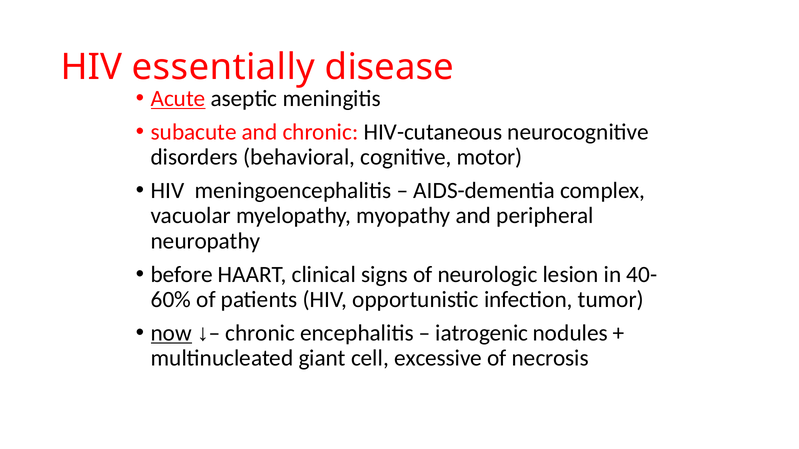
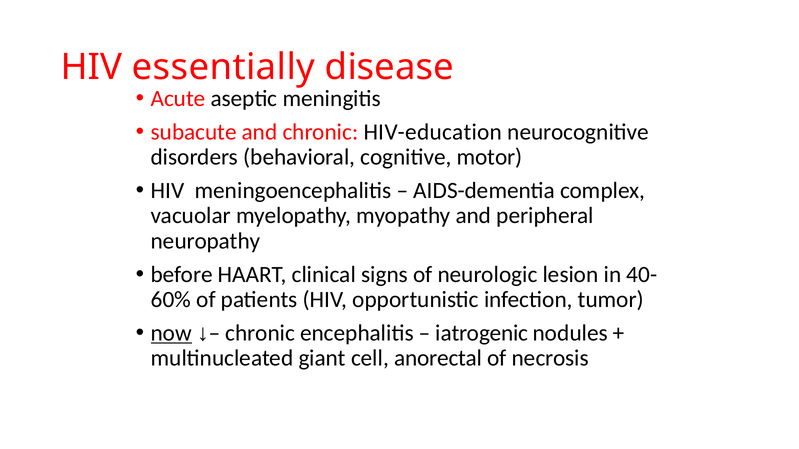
Acute underline: present -> none (178, 99)
HIV-cutaneous: HIV-cutaneous -> HIV-education (433, 132)
excessive: excessive -> anorectal (438, 358)
